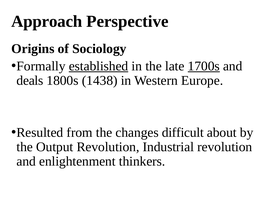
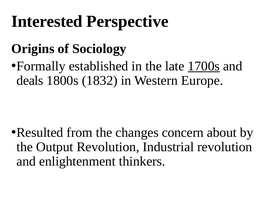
Approach: Approach -> Interested (47, 21)
established underline: present -> none (99, 66)
1438: 1438 -> 1832 (100, 81)
difficult: difficult -> concern (183, 133)
